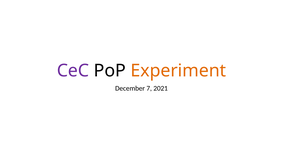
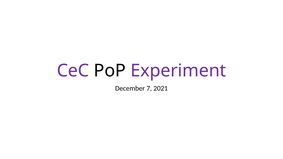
Experiment colour: orange -> purple (178, 71)
